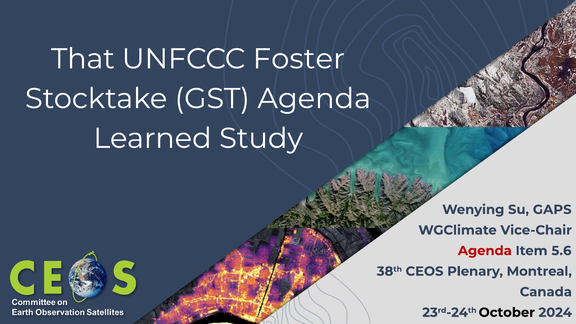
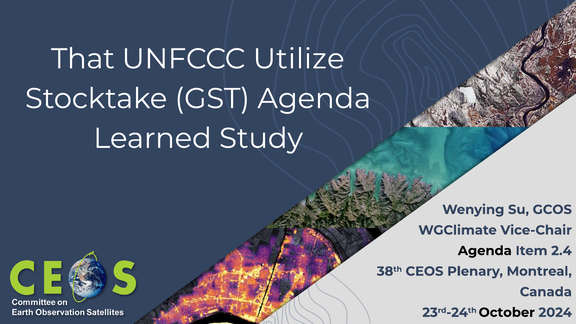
Foster: Foster -> Utilize (299, 59)
GAPS: GAPS -> GCOS (552, 210)
Agenda colour: red -> black (485, 251)
5.6: 5.6 -> 2.4 (561, 251)
